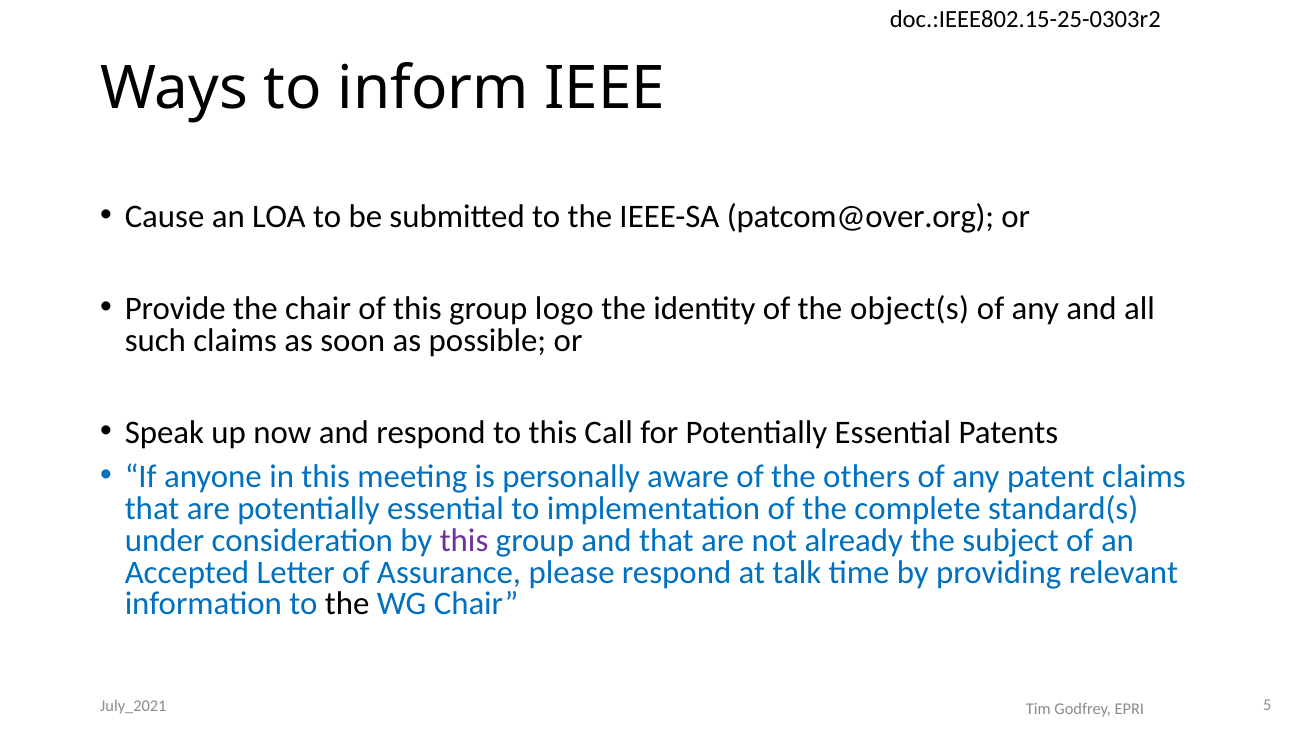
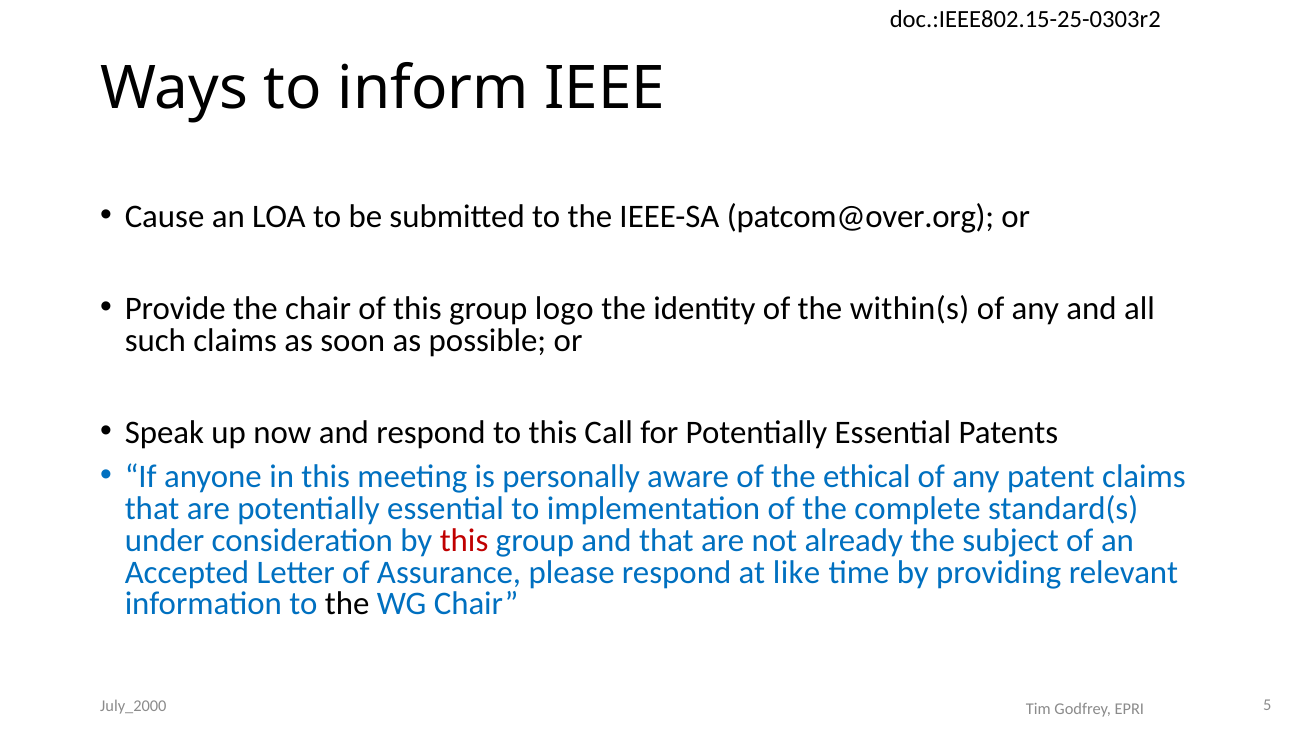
object(s: object(s -> within(s (910, 308)
others: others -> ethical (867, 477)
this colour: purple -> red (464, 540)
talk: talk -> like (797, 572)
July_2021: July_2021 -> July_2000 (133, 706)
